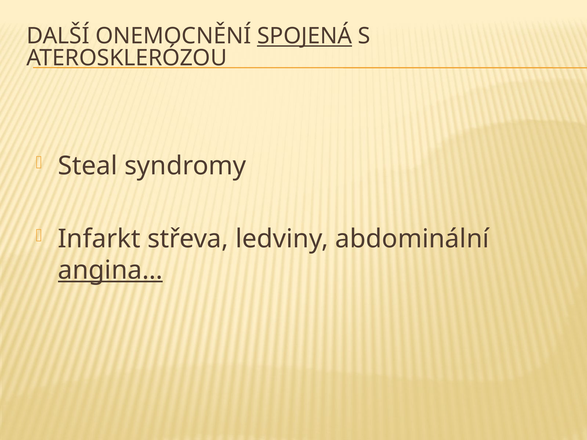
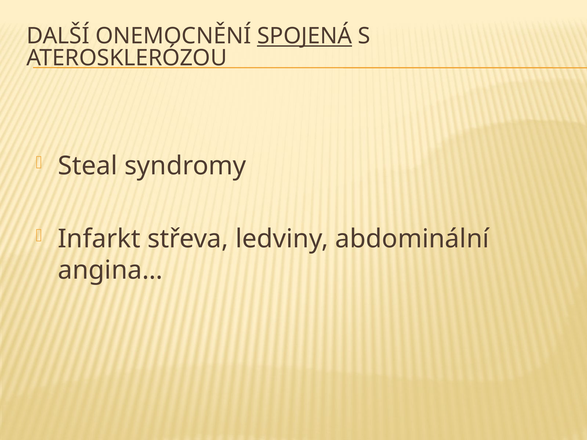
angina… underline: present -> none (110, 270)
